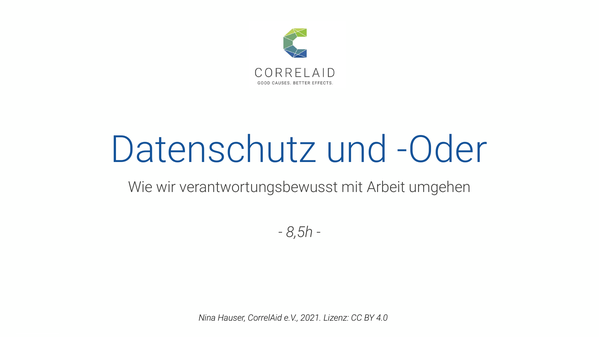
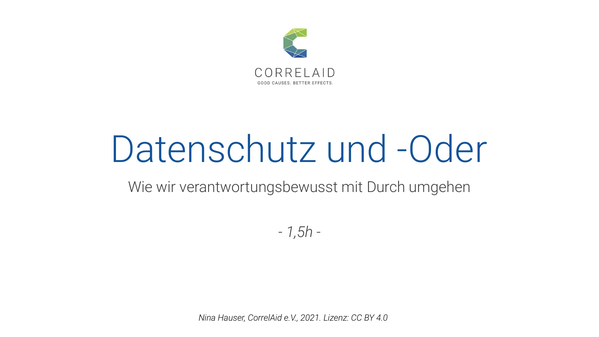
Arbeit: Arbeit -> Durch (386, 187)
8,5h: 8,5h -> 1,5h (299, 232)
